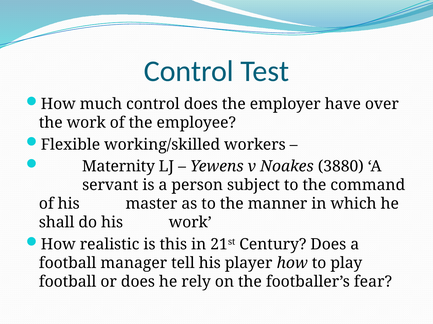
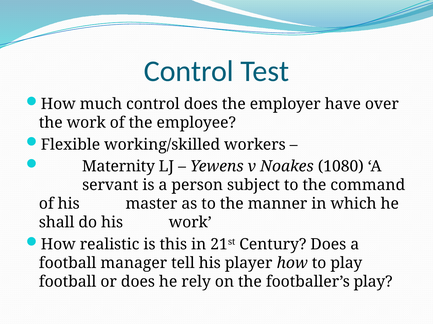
3880: 3880 -> 1080 (341, 167)
footballer’s fear: fear -> play (373, 282)
